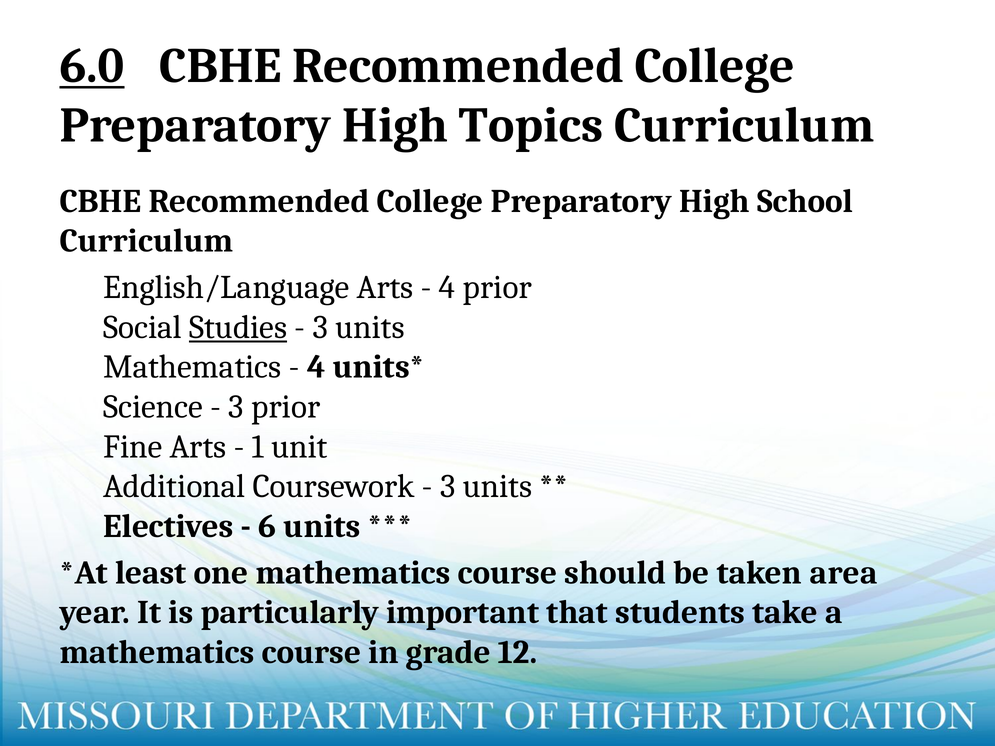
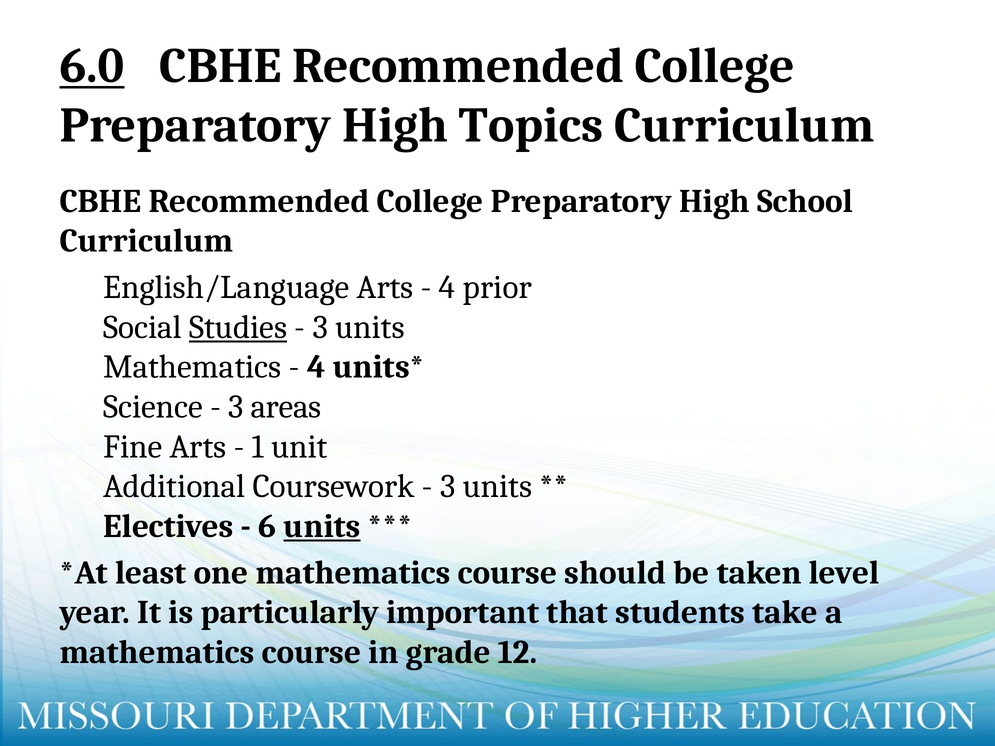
3 prior: prior -> areas (286, 407)
units underline: none -> present (322, 526)
area: area -> level (844, 573)
